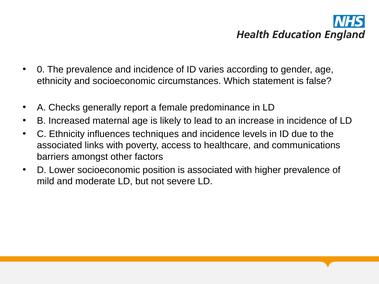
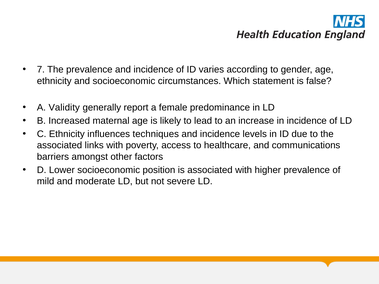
0: 0 -> 7 (41, 70)
Checks: Checks -> Validity (64, 107)
